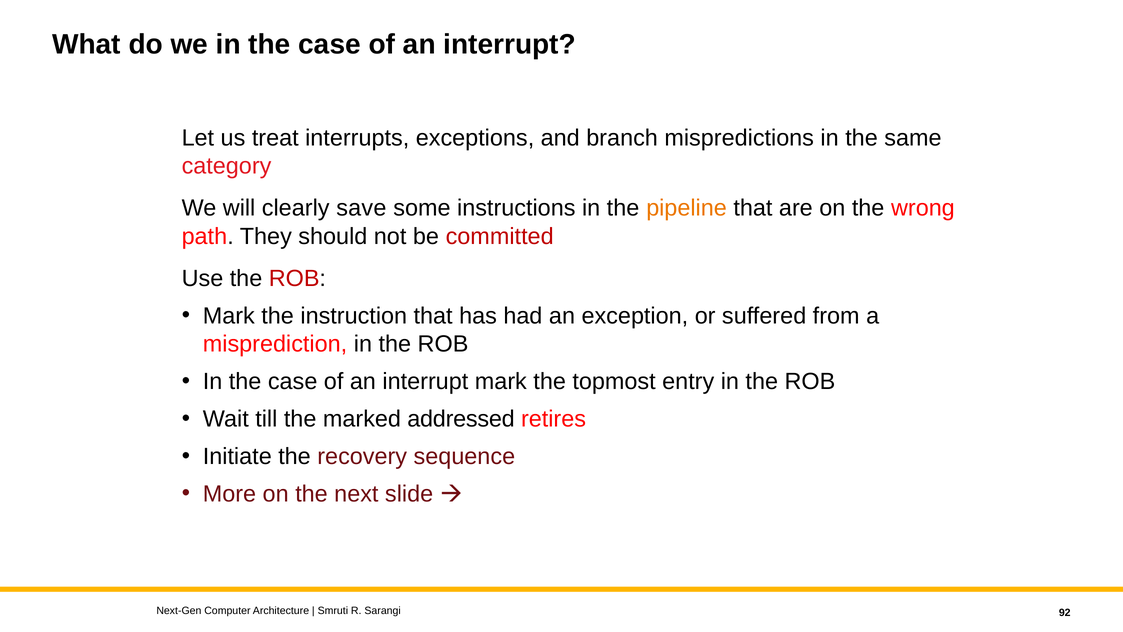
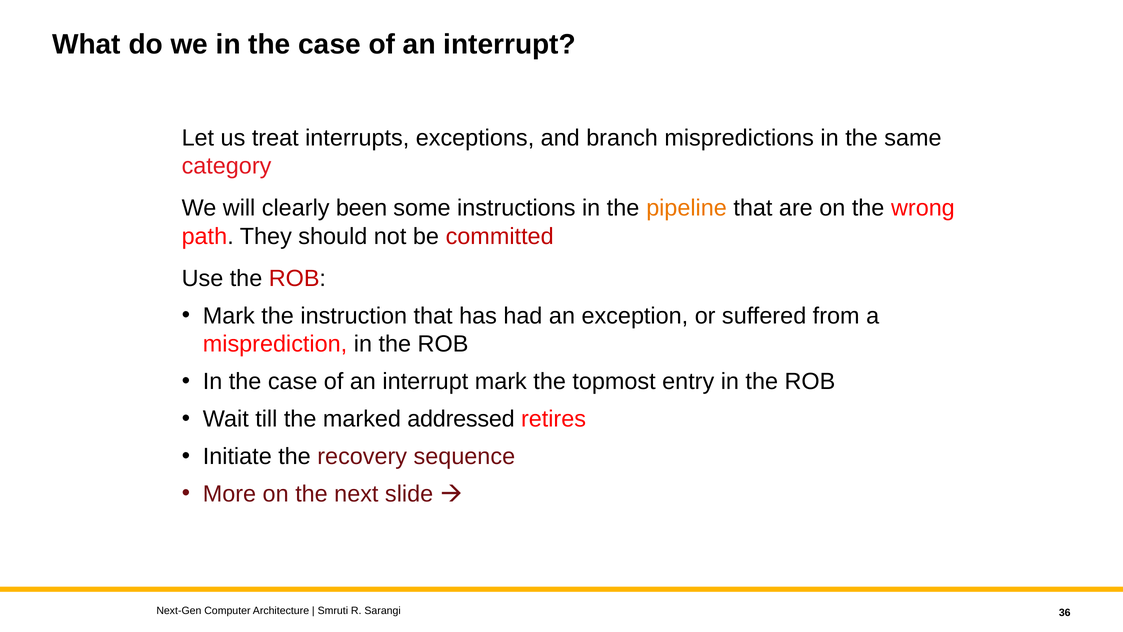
save: save -> been (362, 208)
92: 92 -> 36 (1065, 613)
